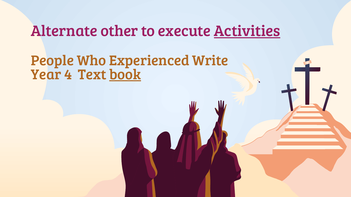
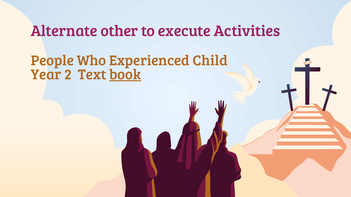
Activities underline: present -> none (247, 31)
Write: Write -> Child (210, 61)
4: 4 -> 2 (68, 75)
